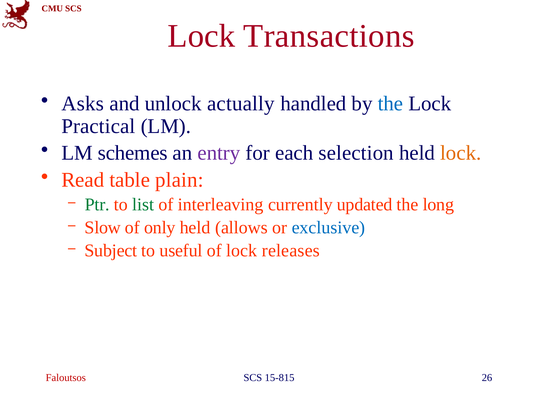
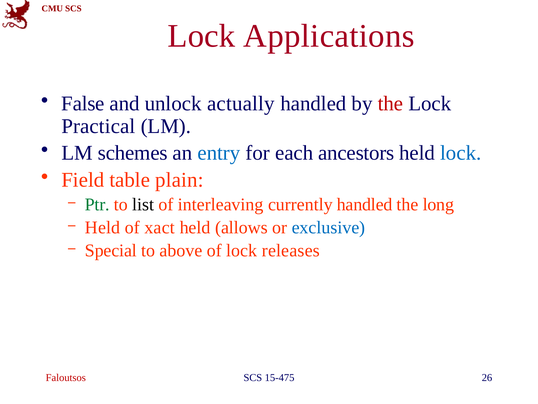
Transactions: Transactions -> Applications (329, 36)
Asks: Asks -> False (83, 103)
the colour: blue -> red (390, 103)
entry colour: purple -> blue (219, 153)
selection: selection -> ancestors (356, 153)
lock colour: orange -> blue (461, 153)
Read: Read -> Field (83, 180)
list colour: green -> black (143, 204)
currently updated: updated -> handled (365, 204)
Slow: Slow -> Held (103, 227)
only: only -> xact (160, 227)
Subject: Subject -> Special (111, 250)
useful: useful -> above (181, 250)
15-815: 15-815 -> 15-475 (280, 377)
